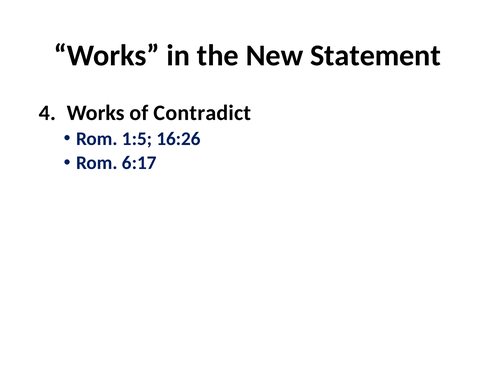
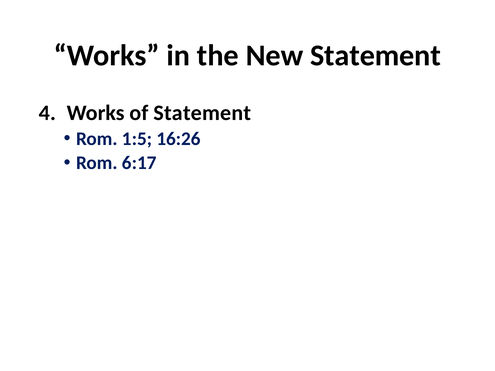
of Contradict: Contradict -> Statement (202, 113)
